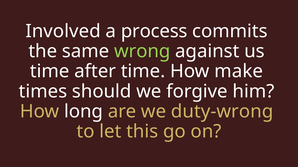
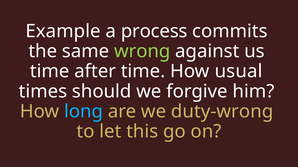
Involved: Involved -> Example (63, 31)
make: make -> usual (239, 72)
long colour: white -> light blue (84, 112)
